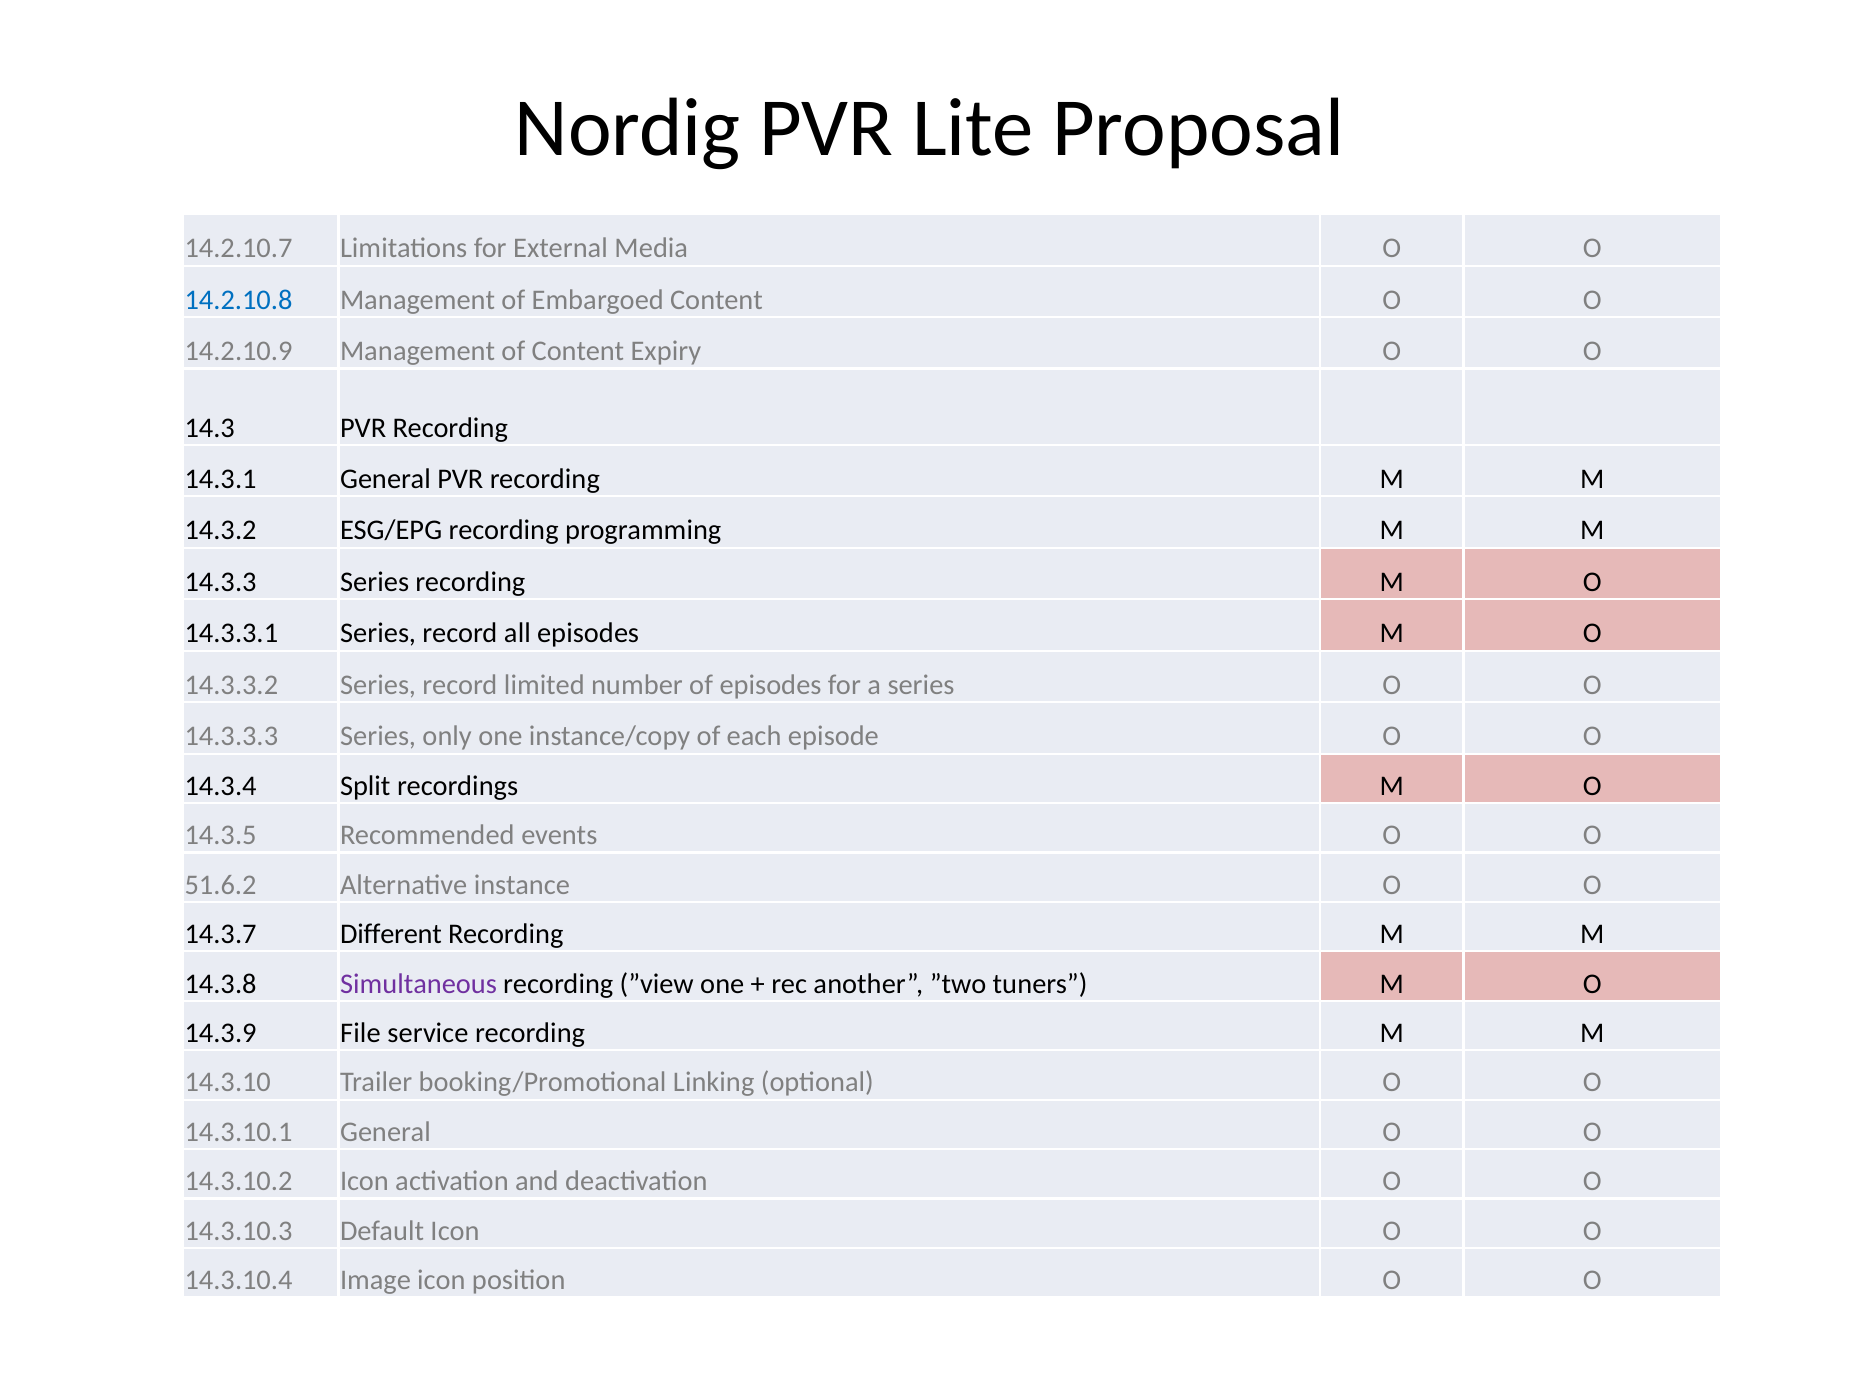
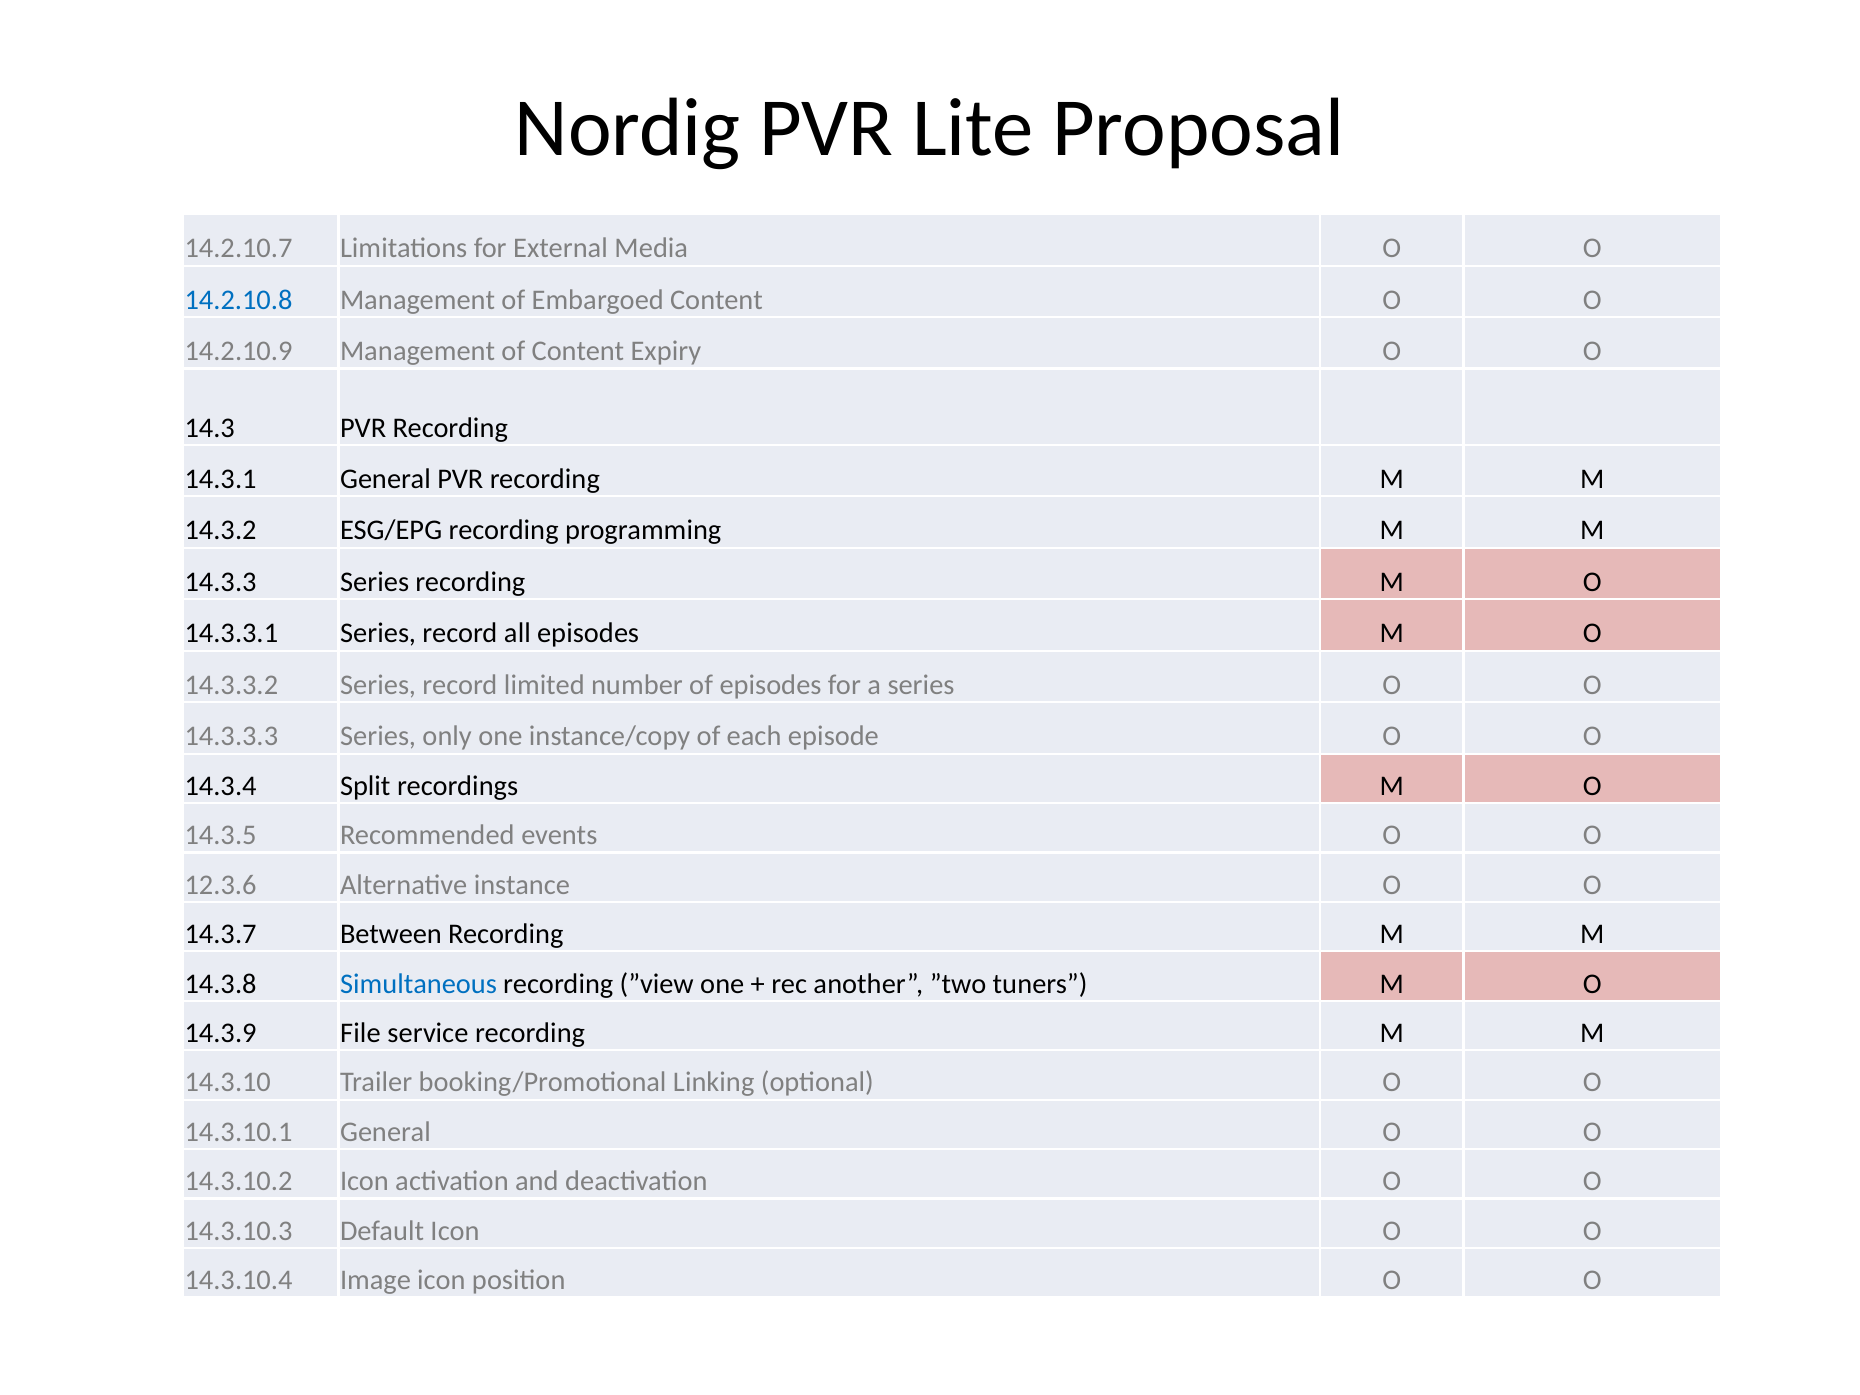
51.6.2: 51.6.2 -> 12.3.6 (221, 885)
Different: Different -> Between (391, 934)
Simultaneous colour: purple -> blue (419, 984)
